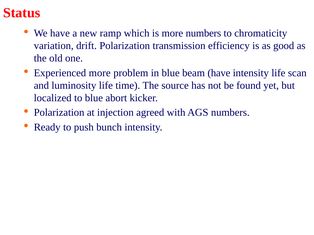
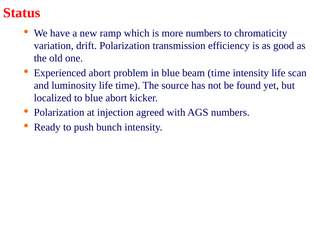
Experienced more: more -> abort (100, 73)
beam have: have -> time (219, 73)
